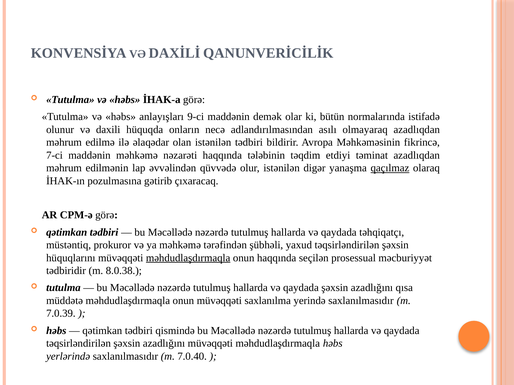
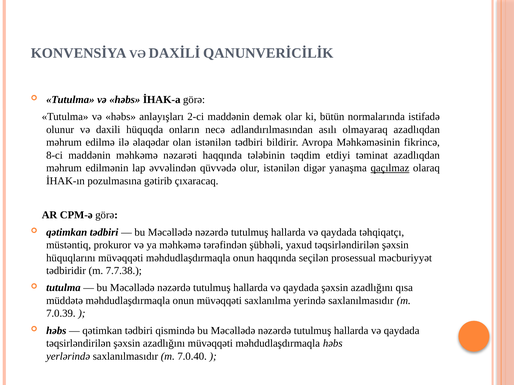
9-ci: 9-ci -> 2-ci (196, 117)
7-ci: 7-ci -> 8-ci (54, 155)
məhdudlaşdırmaqla underline: present -> none (188, 258)
8.0.38: 8.0.38 -> 7.7.38 (124, 271)
